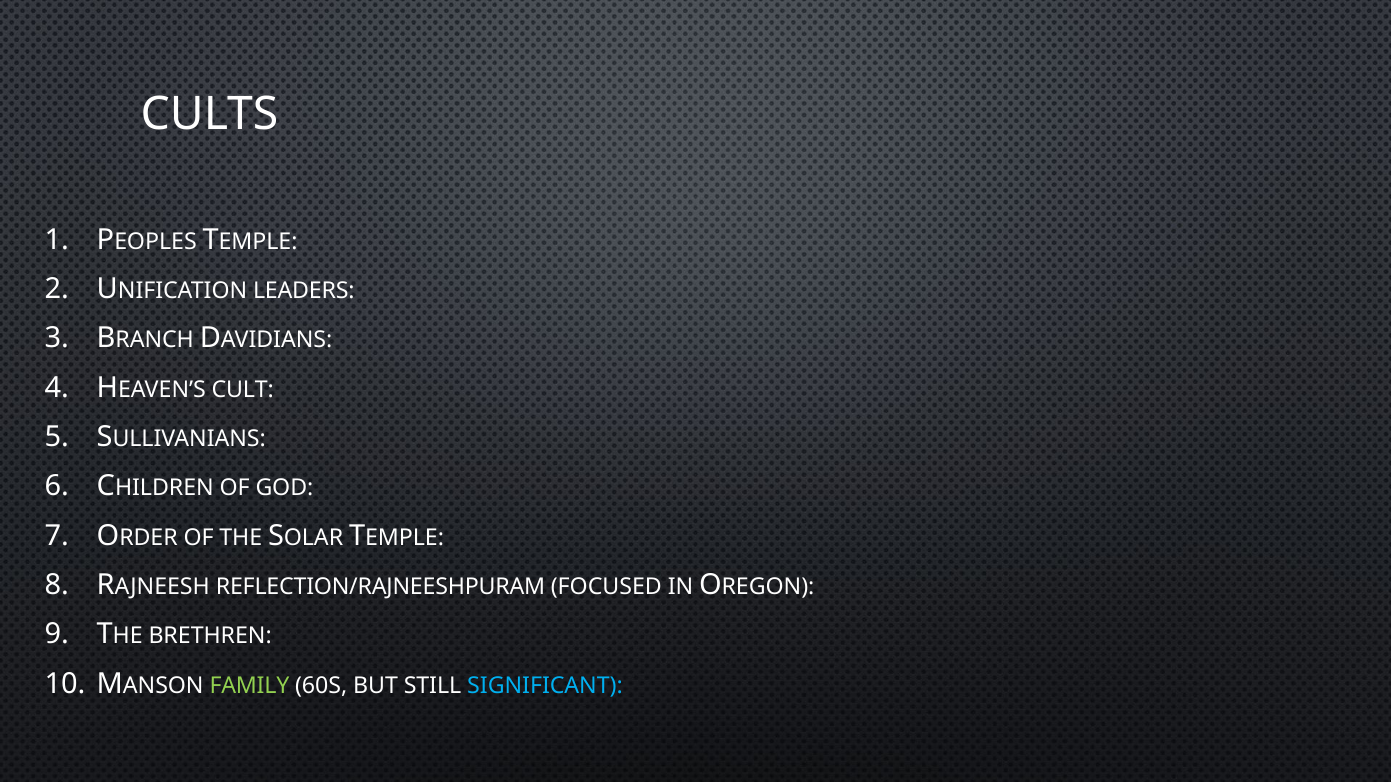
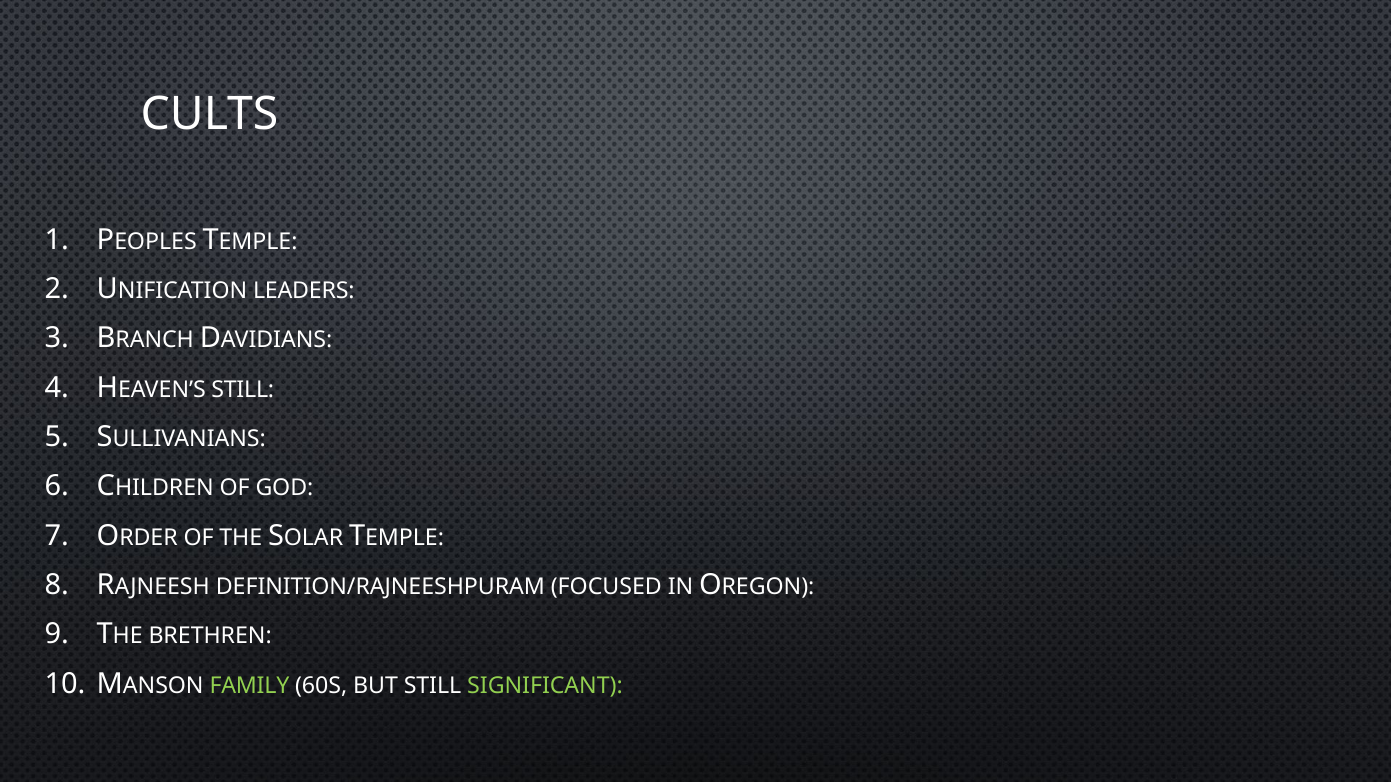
CULT: CULT -> STILL (243, 390)
REFLECTION/RAJNEESHPURAM: REFLECTION/RAJNEESHPURAM -> DEFINITION/RAJNEESHPURAM (380, 587)
SIGNIFICANT colour: light blue -> light green (545, 686)
